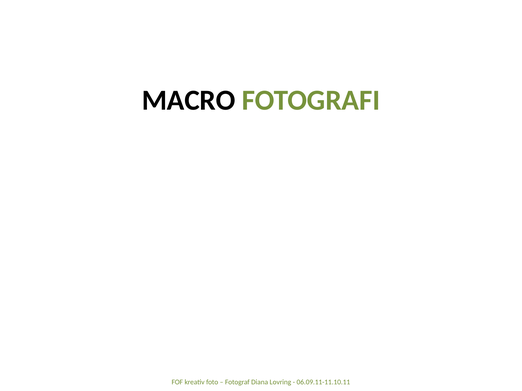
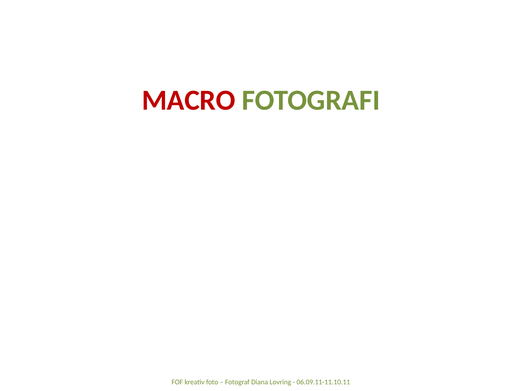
MACRO colour: black -> red (189, 100)
